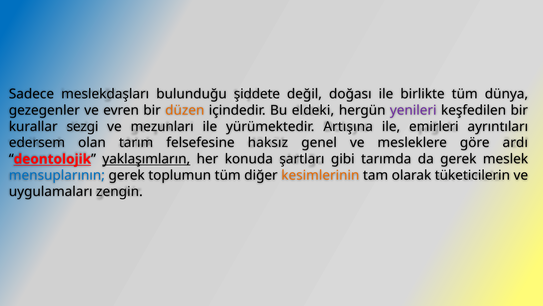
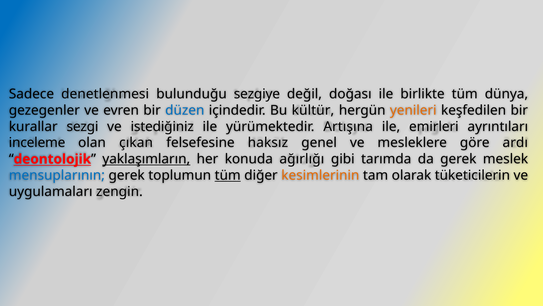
meslekdaşları: meslekdaşları -> denetlenmesi (105, 94)
şiddete: şiddete -> sezgiye (257, 94)
düzen colour: orange -> blue (185, 110)
eldeki: eldeki -> kültür (313, 110)
yenileri colour: purple -> orange (413, 110)
mezunları: mezunları -> istediğiniz (162, 126)
edersem: edersem -> inceleme (37, 143)
tarım: tarım -> çıkan (136, 143)
şartları: şartları -> ağırlığı (302, 159)
tüm underline: none -> present (228, 175)
